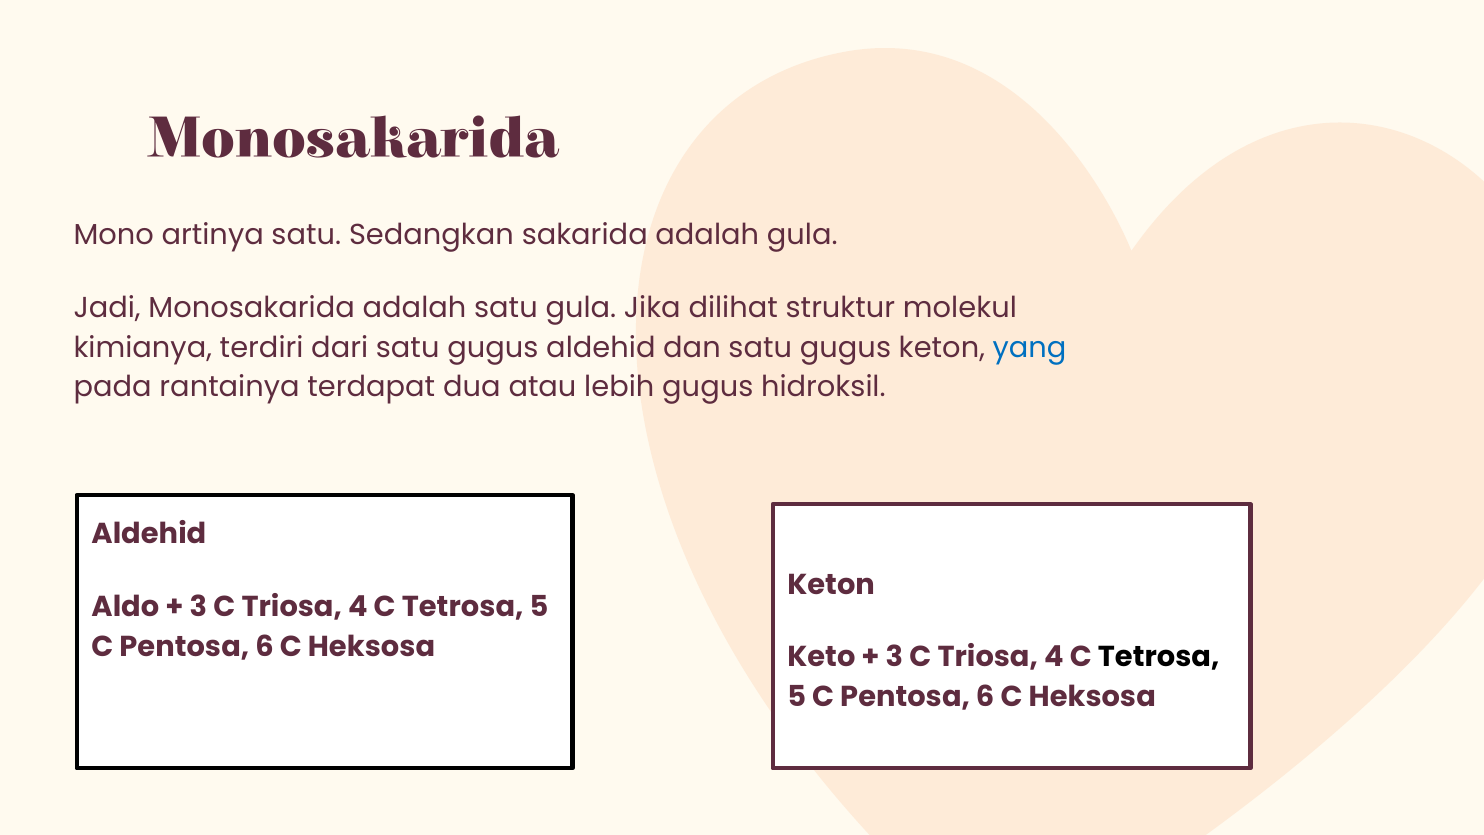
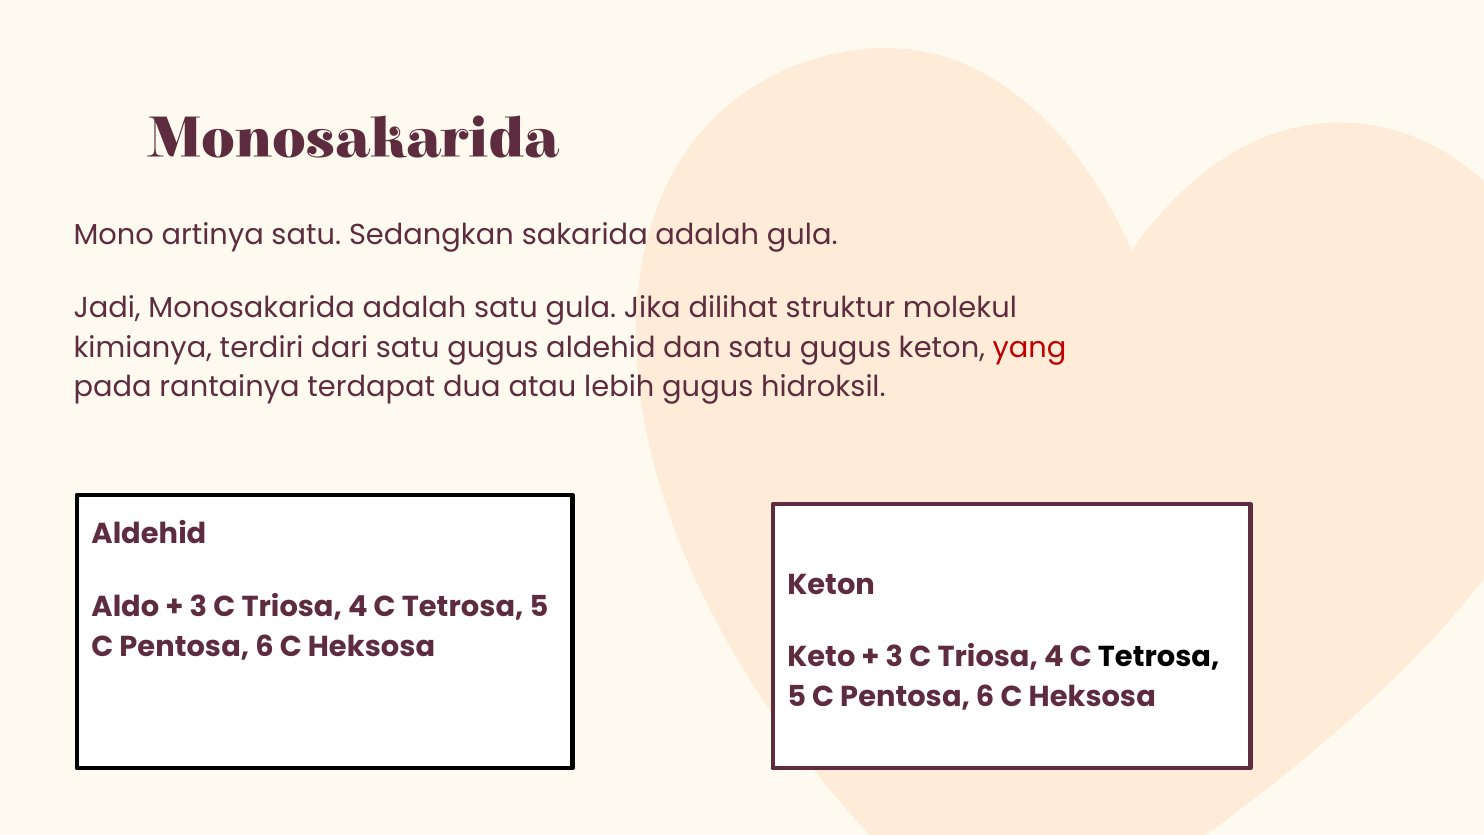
yang colour: blue -> red (1030, 348)
